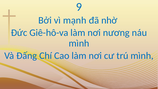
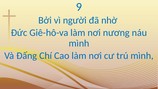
mạnh: mạnh -> người (75, 20)
